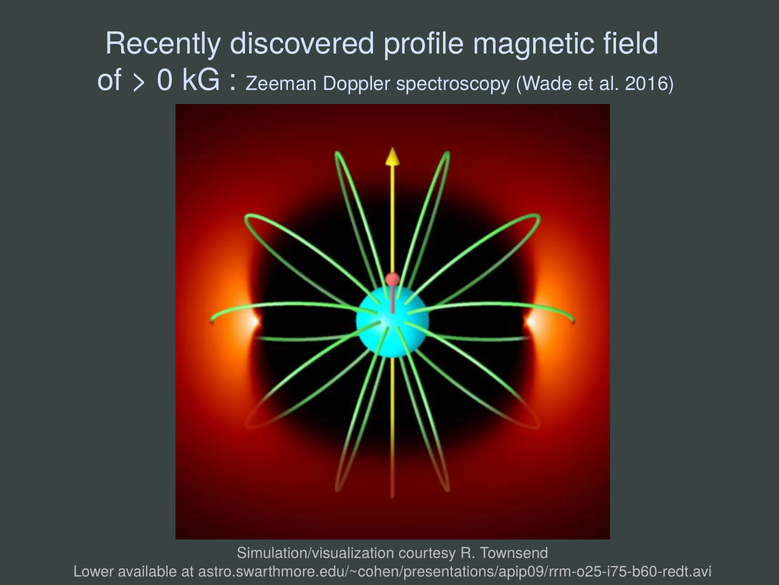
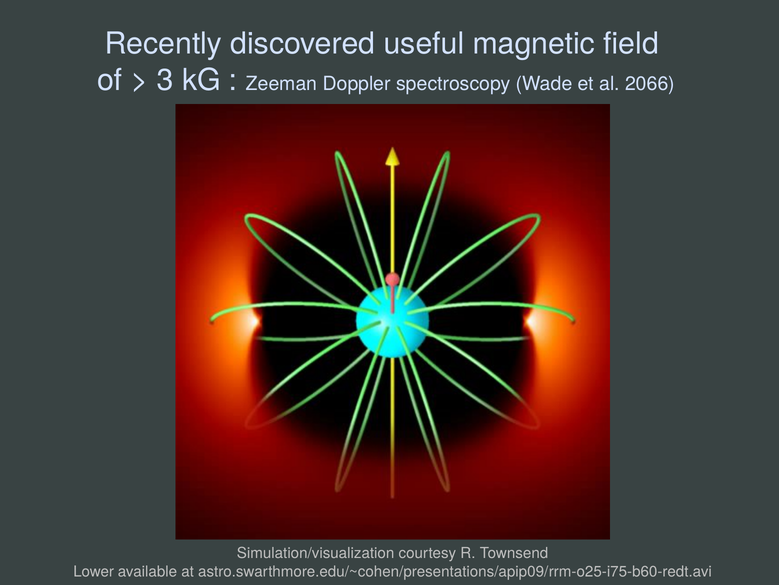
profile: profile -> useful (424, 44)
0: 0 -> 3 (165, 80)
2016: 2016 -> 2066 (650, 84)
